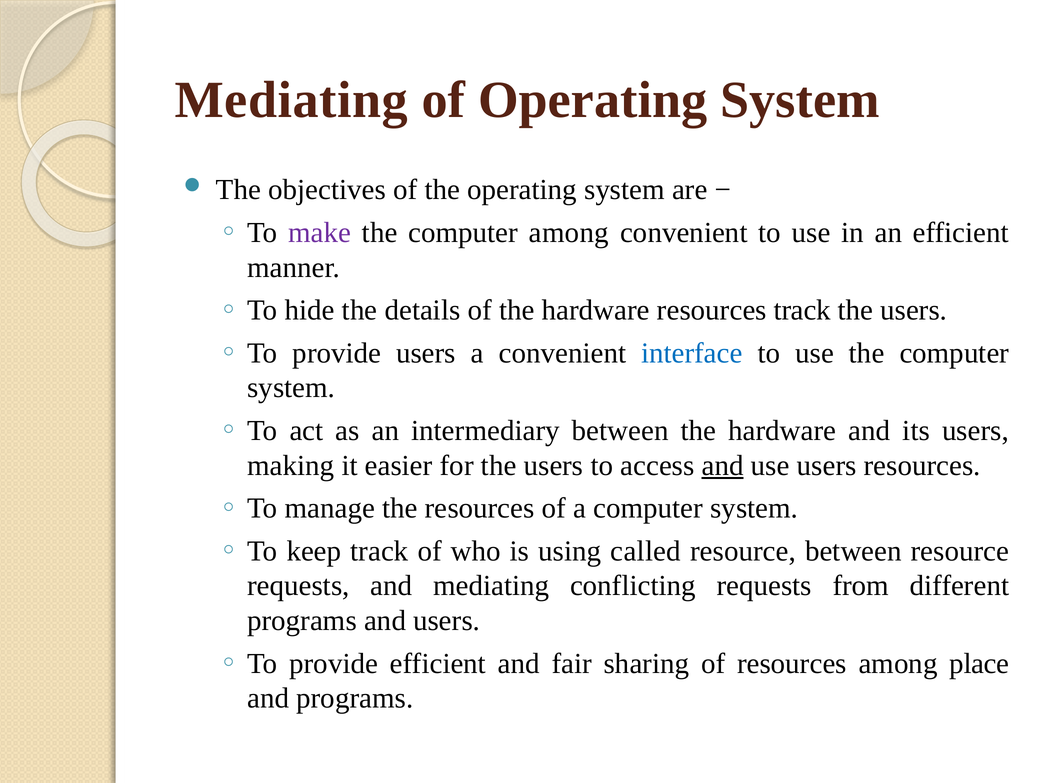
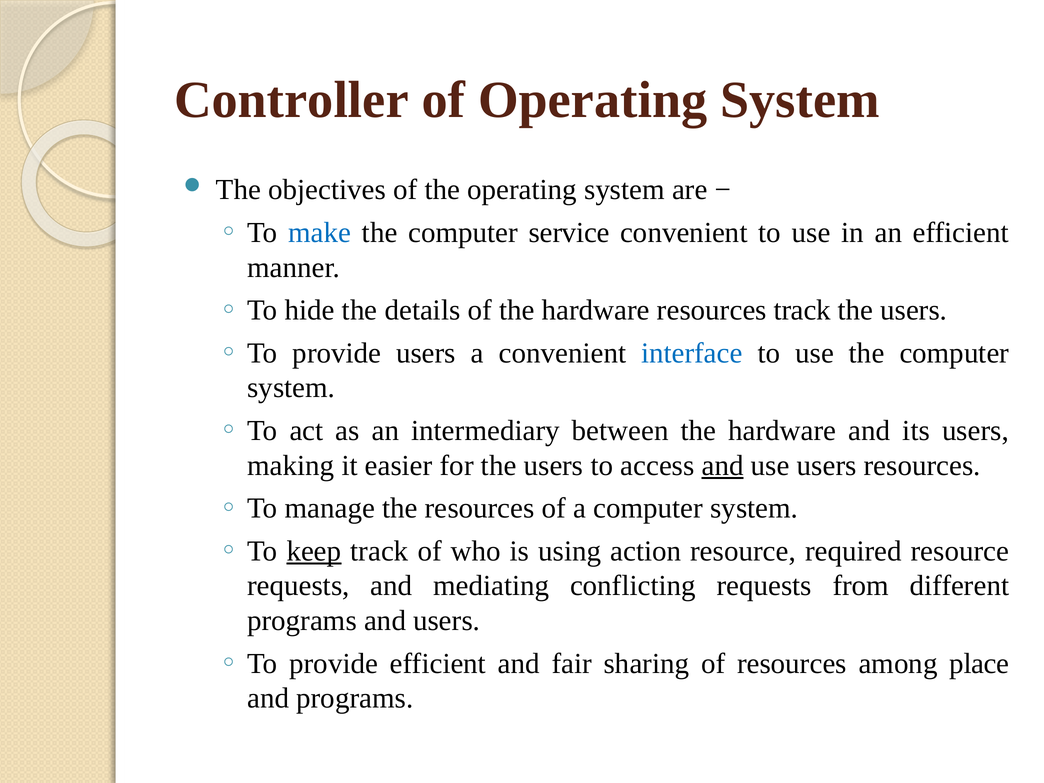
Mediating: Mediating -> Controller (291, 100)
make colour: purple -> blue (320, 233)
computer among: among -> service (569, 233)
keep underline: none -> present (314, 551)
called: called -> action (646, 551)
resource between: between -> required (853, 551)
